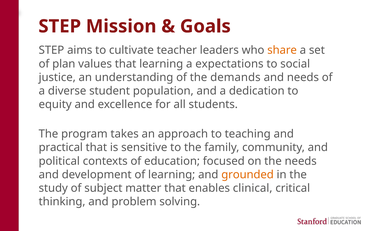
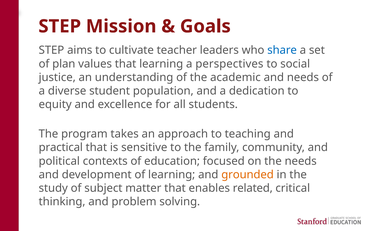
share colour: orange -> blue (282, 50)
expectations: expectations -> perspectives (229, 64)
demands: demands -> academic (235, 77)
clinical: clinical -> related (253, 188)
